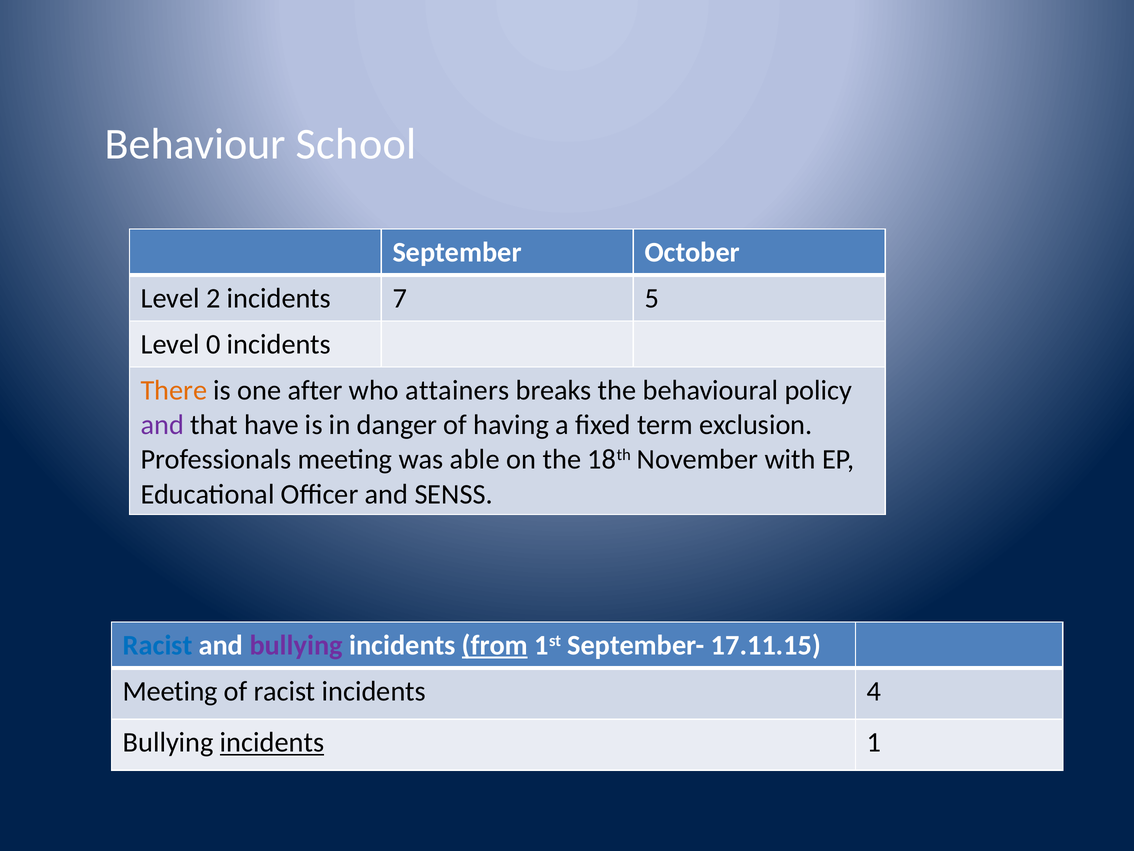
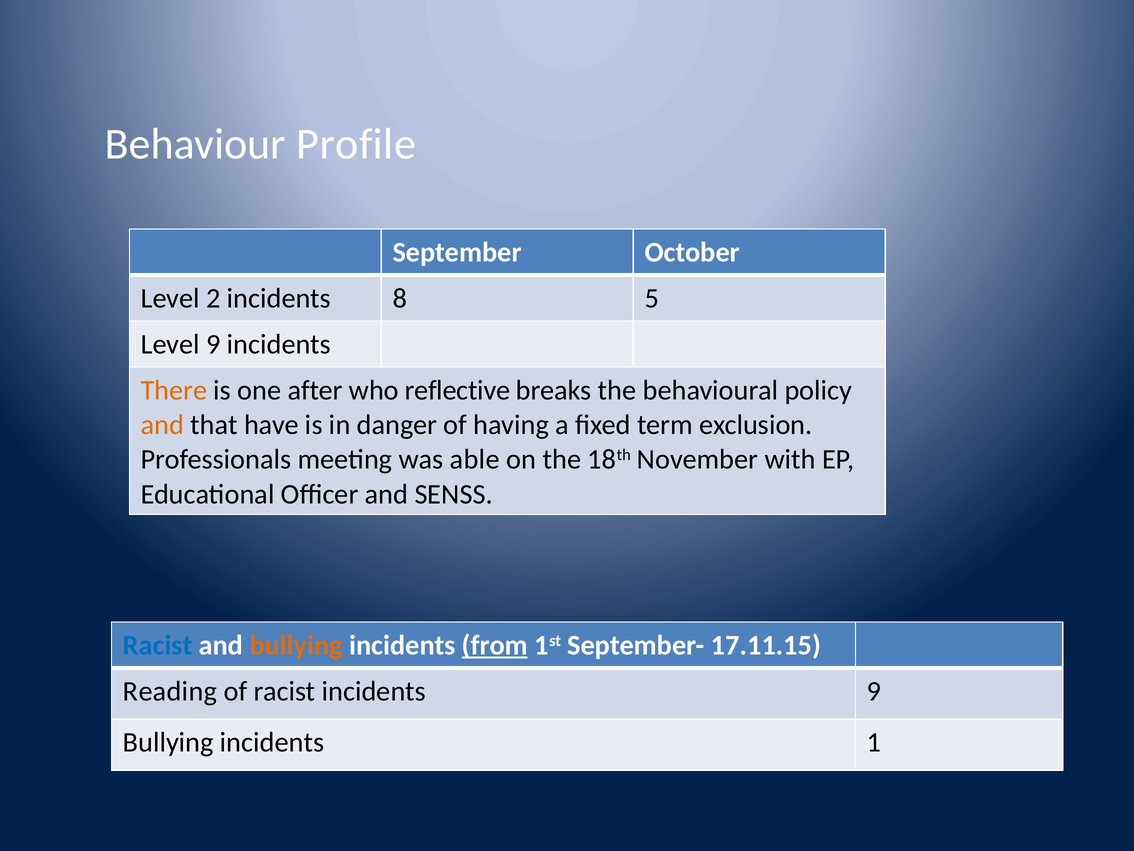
School: School -> Profile (356, 144)
7: 7 -> 8 (400, 298)
Level 0: 0 -> 9 (213, 344)
attainers: attainers -> reflective (457, 390)
and colour: purple -> orange (162, 425)
bullying colour: purple -> orange (296, 645)
Meeting: Meeting -> Reading (170, 691)
incidents 4: 4 -> 9 (874, 691)
incidents underline: present -> none (272, 742)
